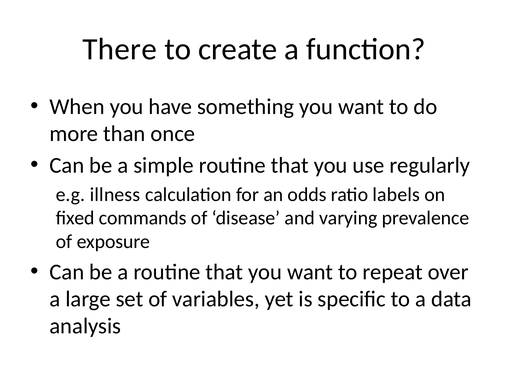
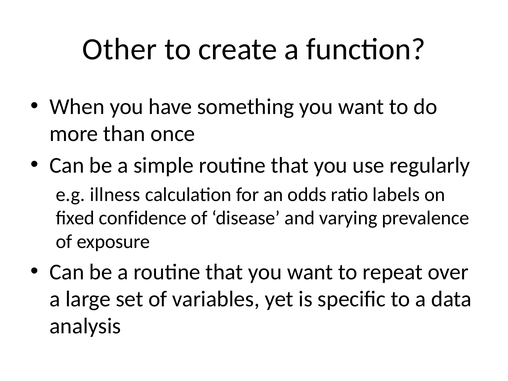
There: There -> Other (120, 49)
commands: commands -> confidence (143, 218)
